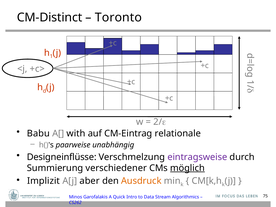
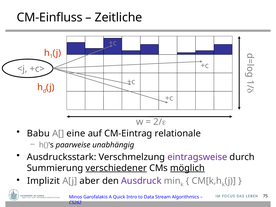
CM-Distinct: CM-Distinct -> CM-Einfluss (50, 17)
Toronto: Toronto -> Zeitliche (118, 17)
with: with -> eine (76, 133)
Designeinflüsse: Designeinflüsse -> Ausdrucksstark (62, 157)
verschiedener underline: none -> present (116, 168)
Ausdruck colour: orange -> purple (141, 181)
